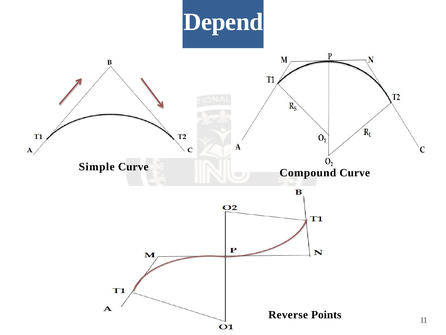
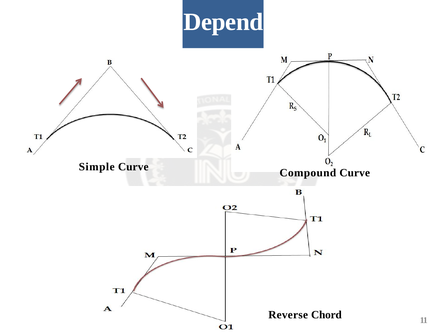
Points: Points -> Chord (326, 314)
